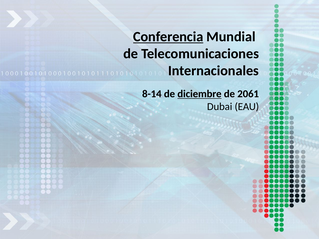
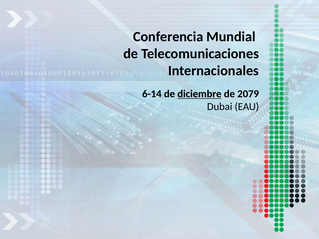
Conferencia underline: present -> none (168, 37)
8-14: 8-14 -> 6-14 (152, 94)
2061: 2061 -> 2079 (248, 94)
